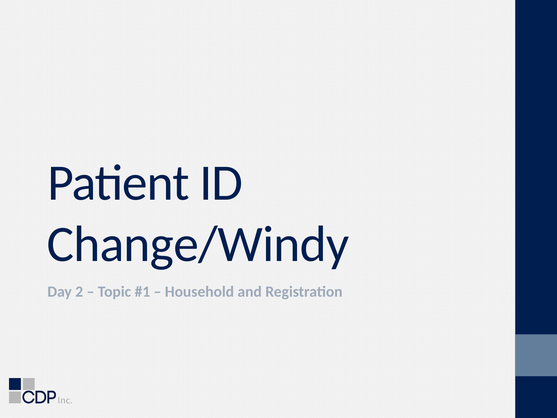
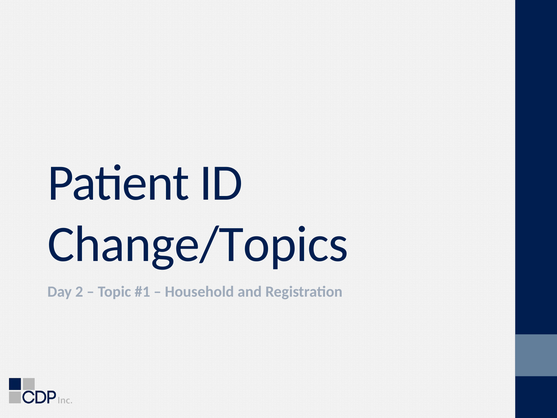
Change/Windy: Change/Windy -> Change/Topics (198, 244)
